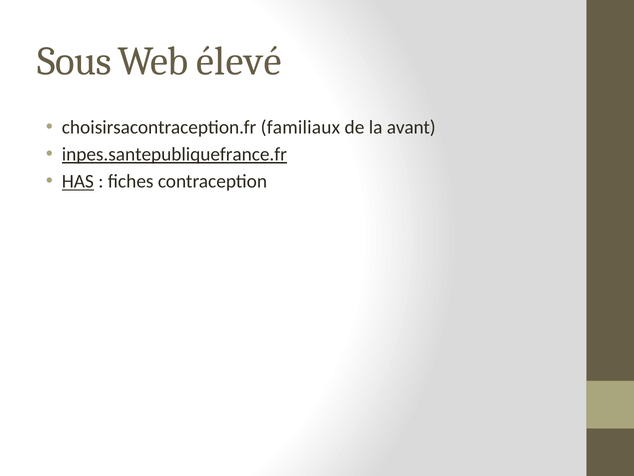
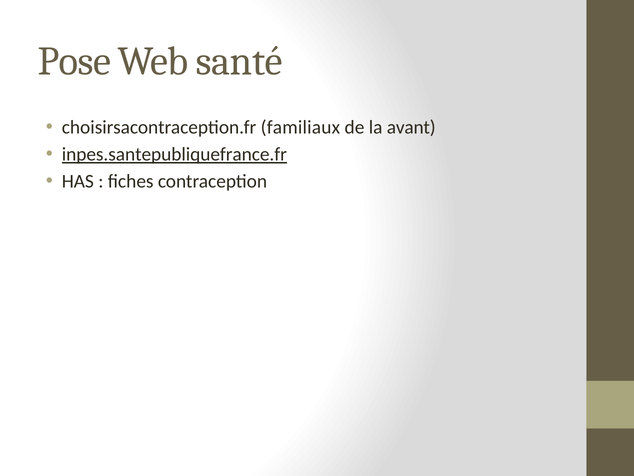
Sous: Sous -> Pose (75, 61)
élevé: élevé -> santé (239, 61)
HAS underline: present -> none (78, 181)
